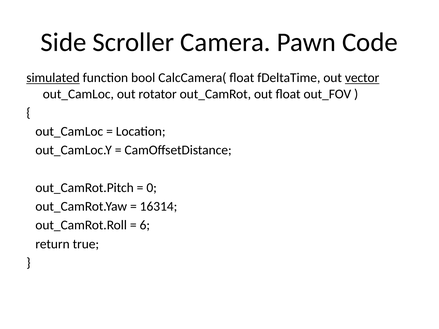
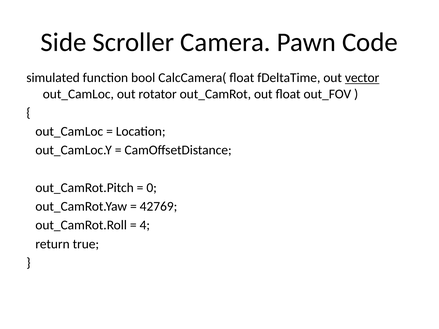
simulated underline: present -> none (53, 78)
16314: 16314 -> 42769 (158, 207)
6: 6 -> 4 (145, 225)
